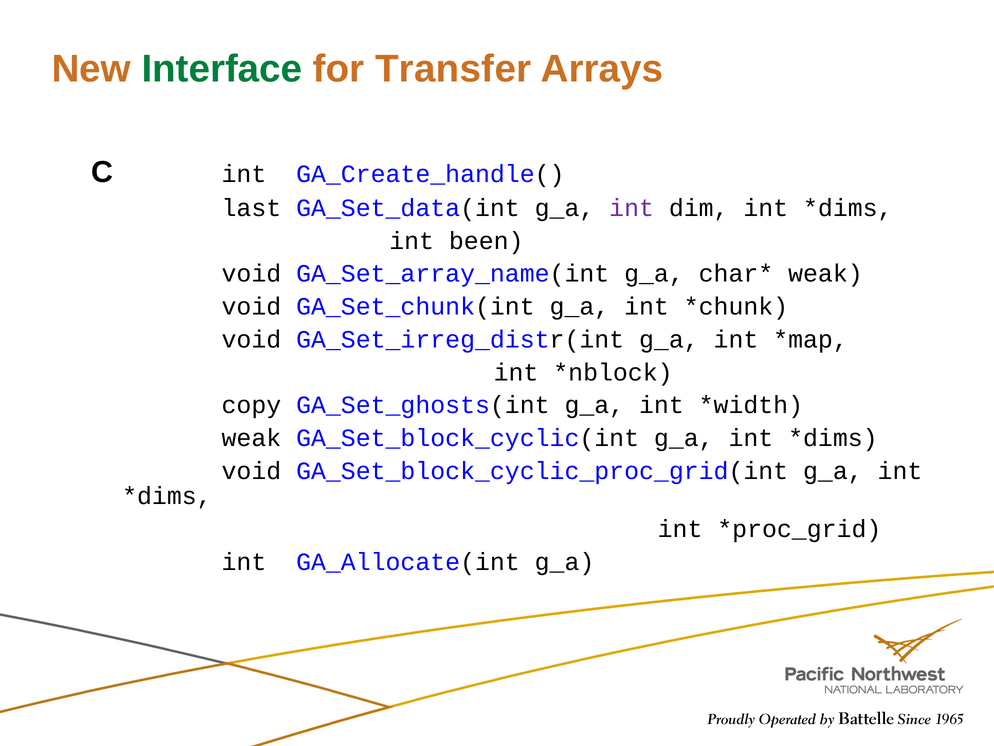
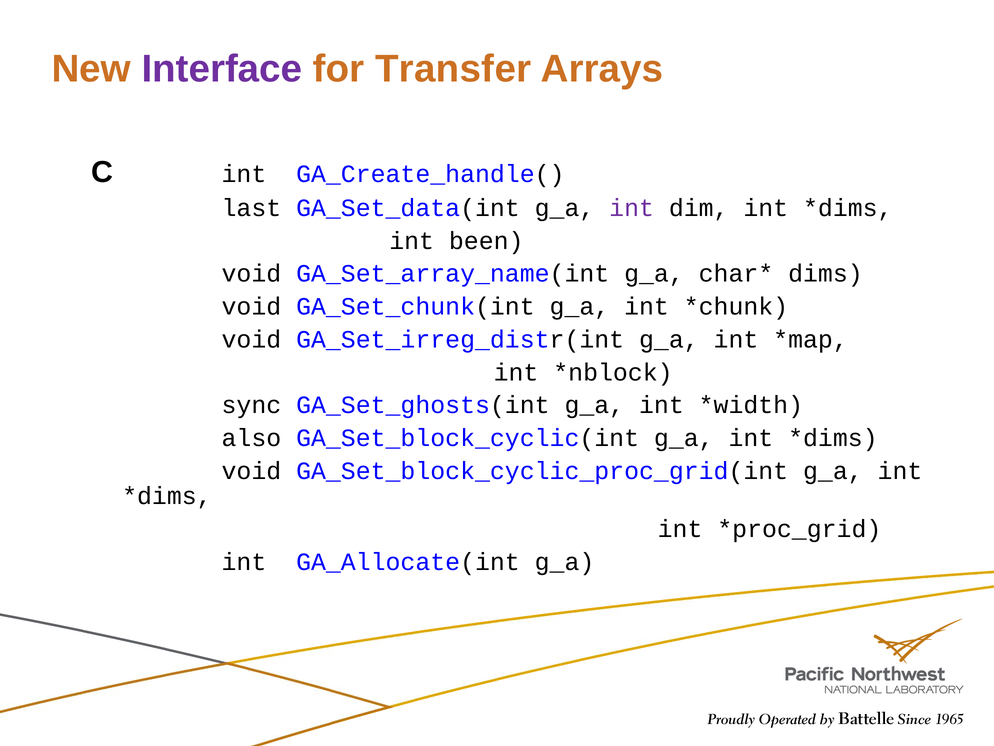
Interface colour: green -> purple (222, 69)
weak: weak -> dims (825, 274)
copy: copy -> sync (251, 405)
weak: weak -> also (251, 438)
